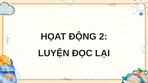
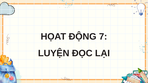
2: 2 -> 7 (103, 37)
